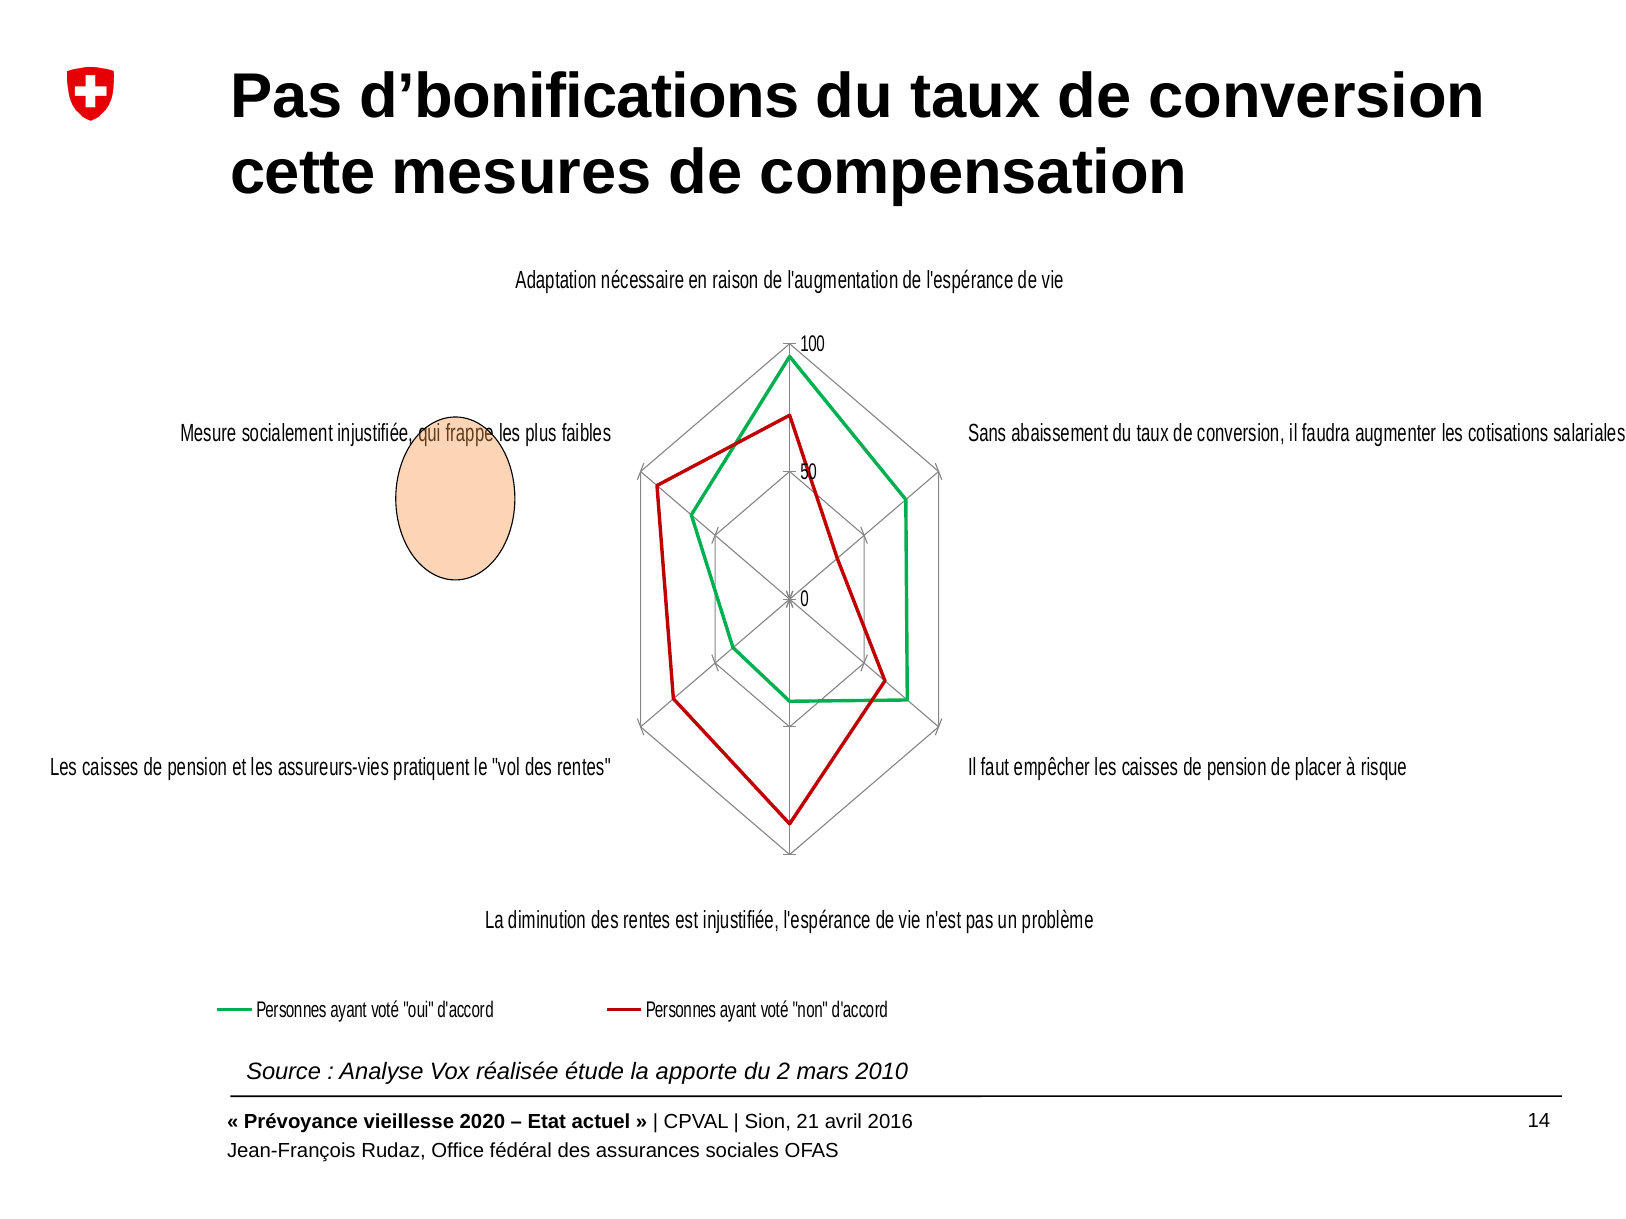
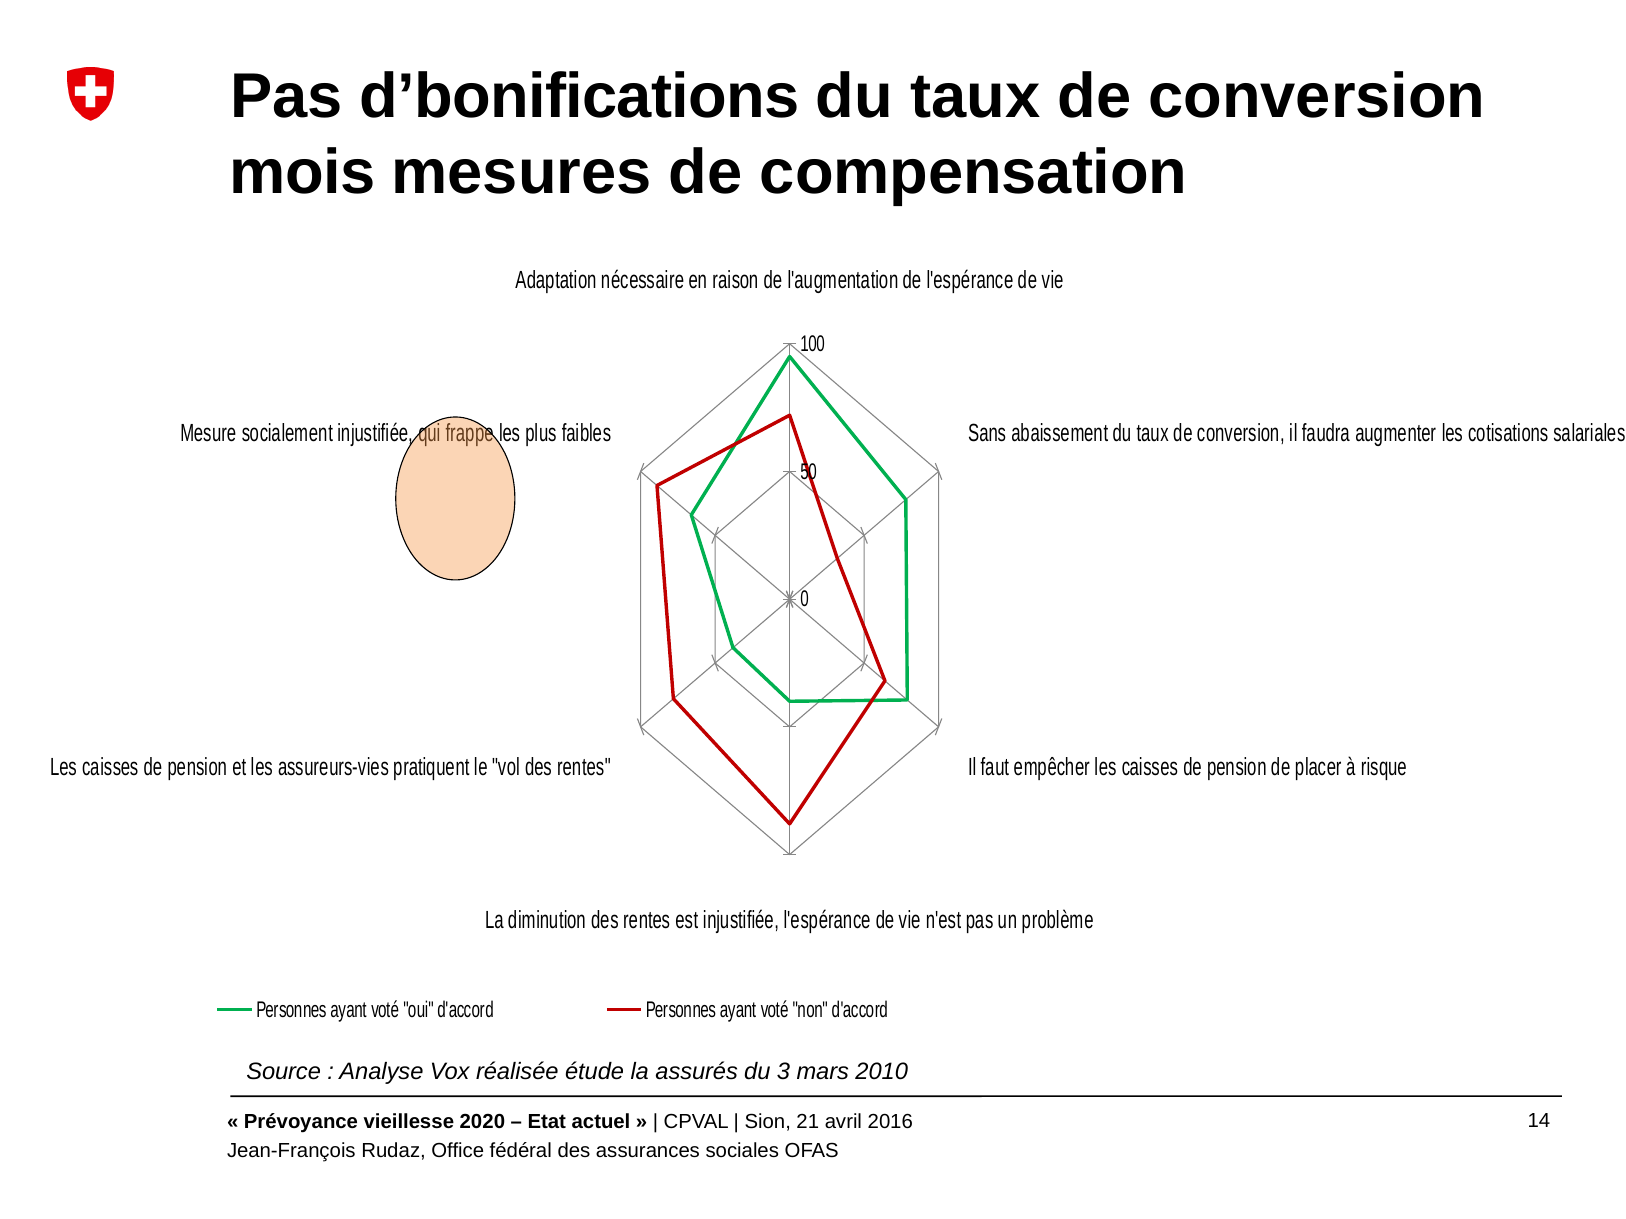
cette: cette -> mois (303, 173)
apporte: apporte -> assurés (697, 1072)
2: 2 -> 3 (783, 1072)
